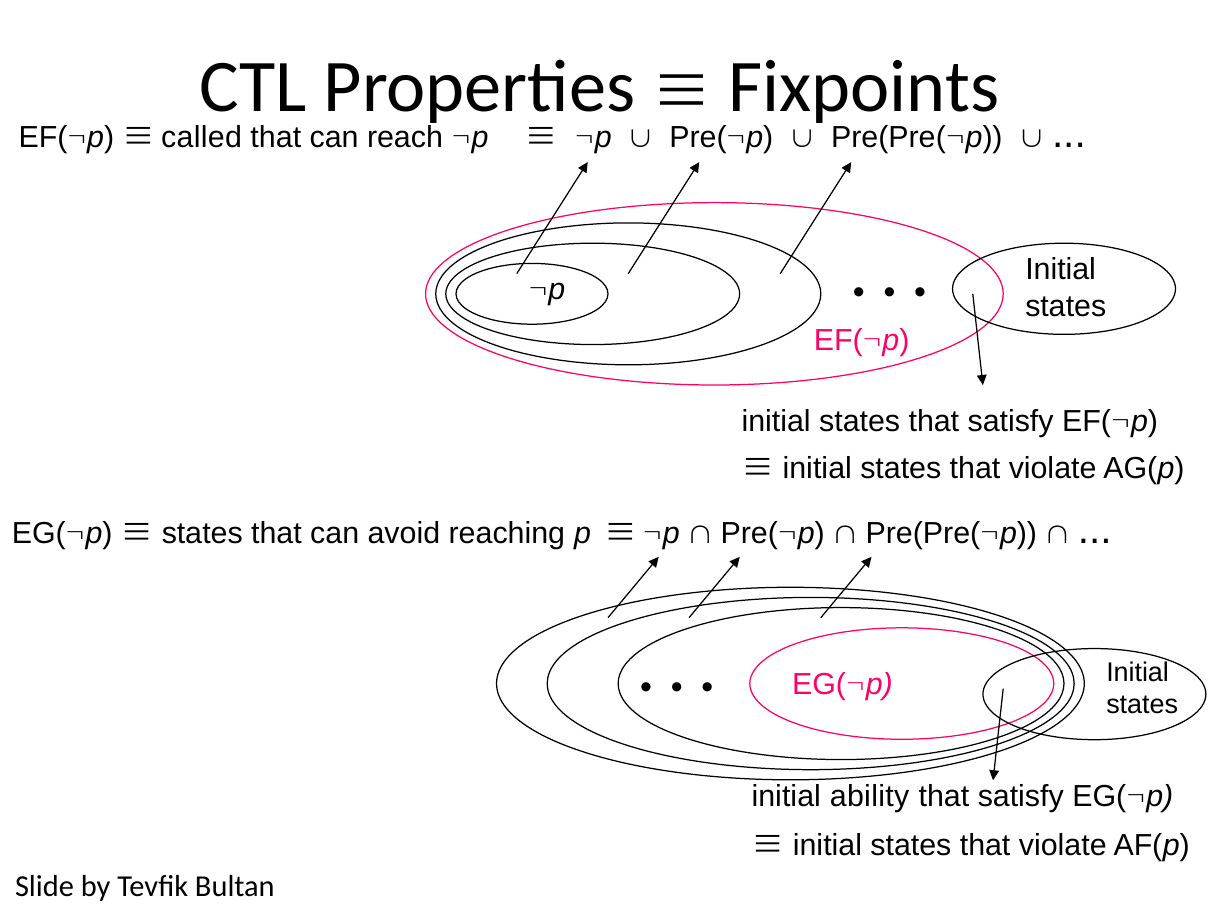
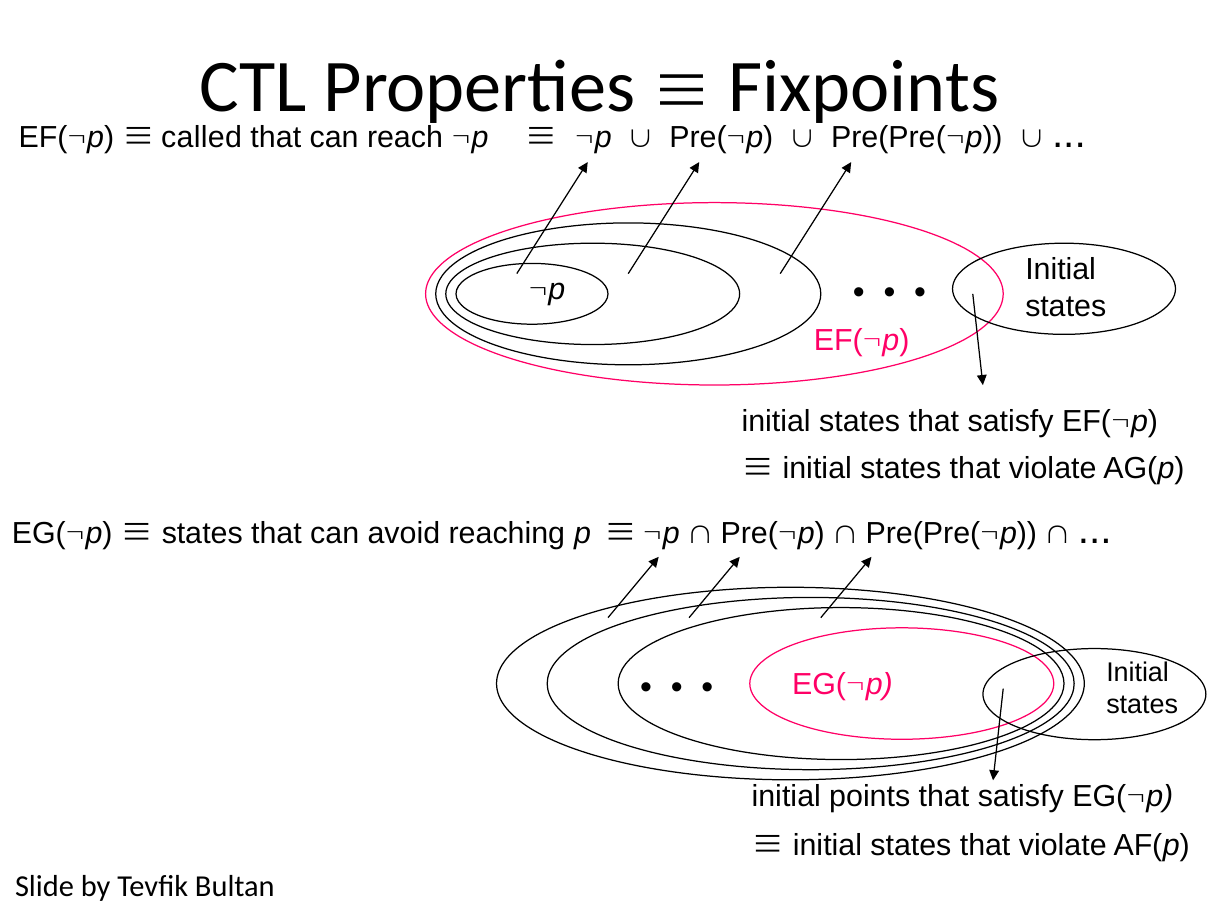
ability: ability -> points (870, 796)
